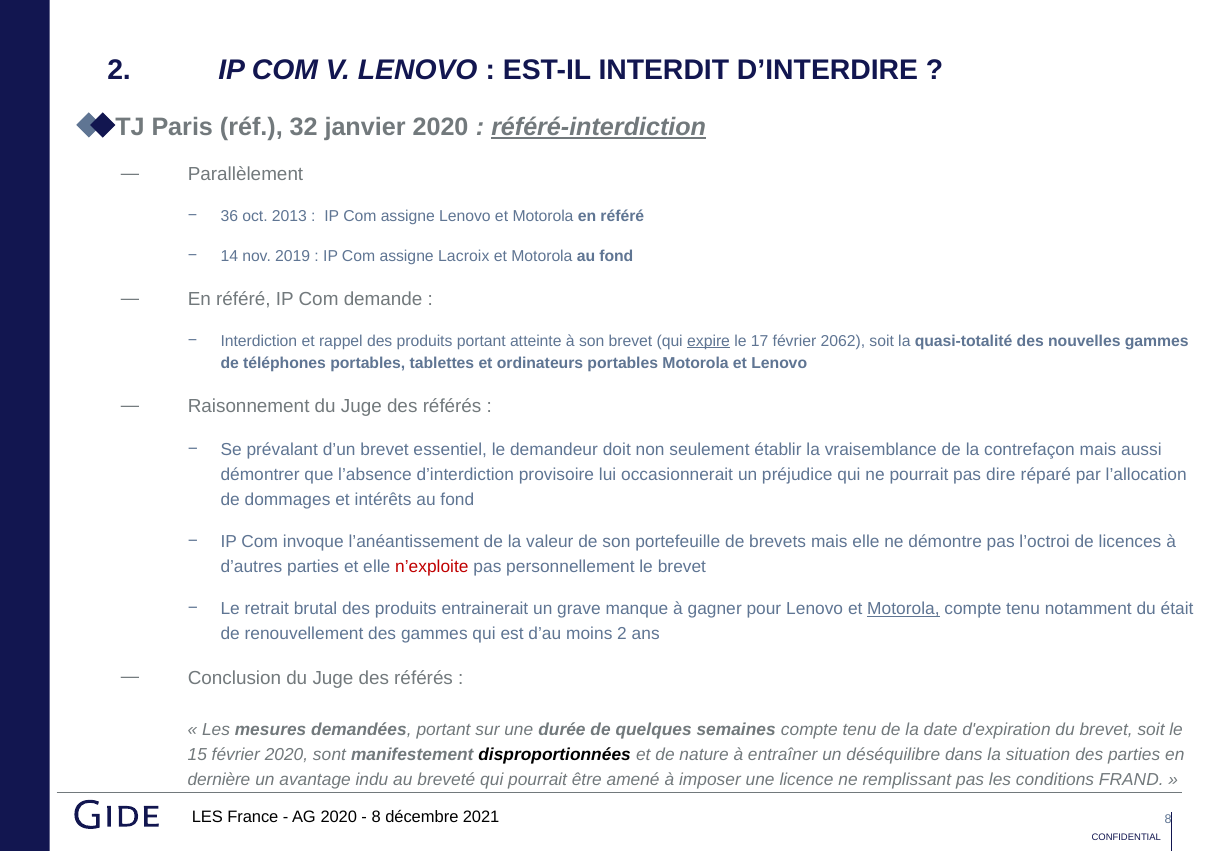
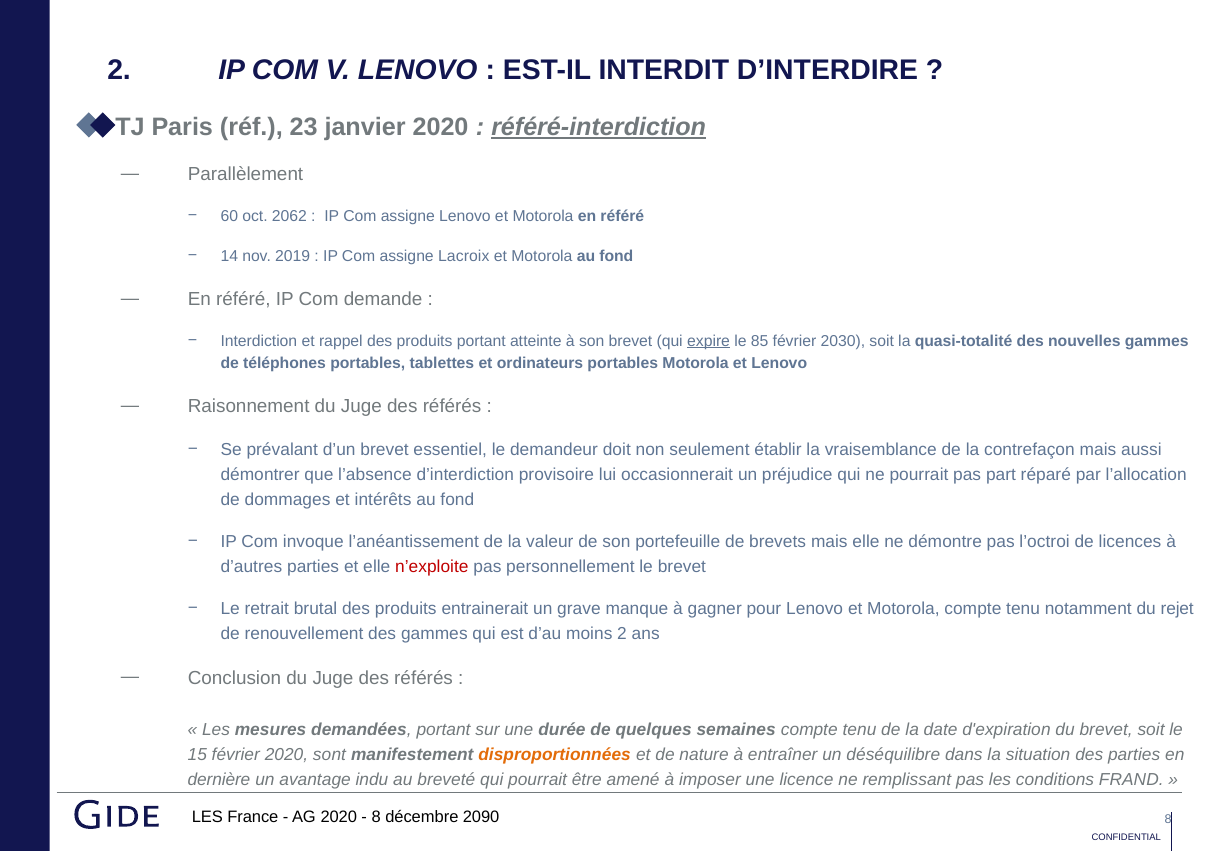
32: 32 -> 23 (304, 127)
36: 36 -> 60 (229, 216)
2013: 2013 -> 2062 (289, 216)
17: 17 -> 85 (760, 341)
2062: 2062 -> 2030 (843, 341)
dire: dire -> part (1001, 474)
Motorola underline: present -> none (903, 609)
était: était -> rejet (1177, 609)
disproportionnées colour: black -> orange (555, 754)
2021: 2021 -> 2090 (481, 817)
